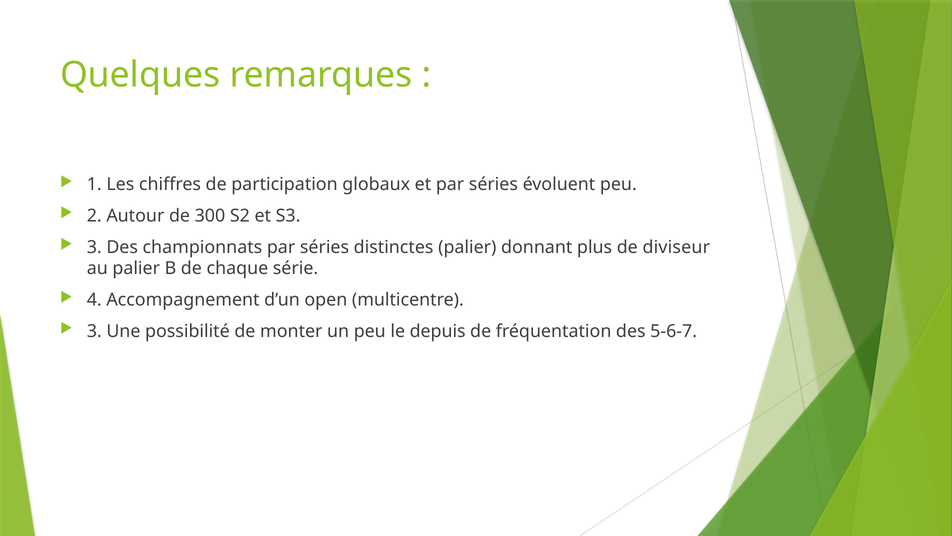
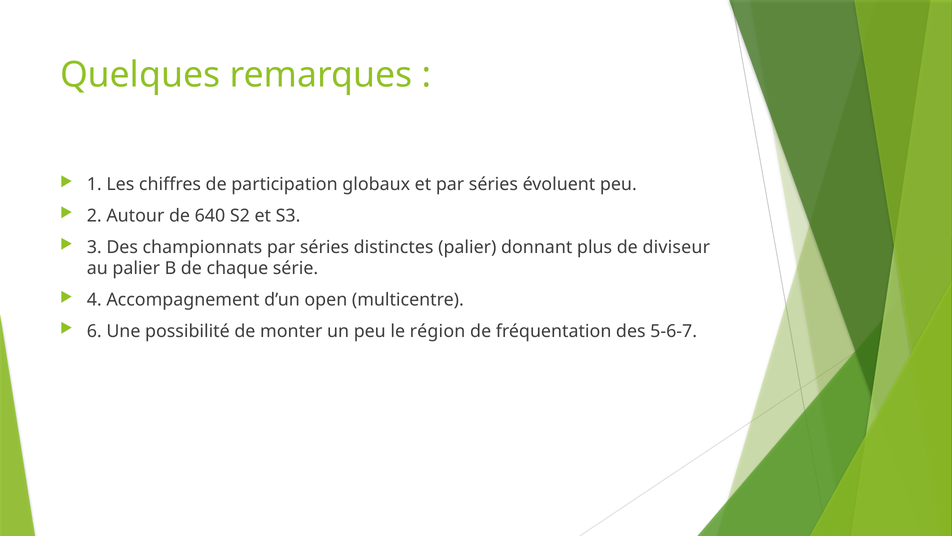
300: 300 -> 640 (210, 216)
3: 3 -> 6 (94, 331)
depuis: depuis -> région (438, 331)
